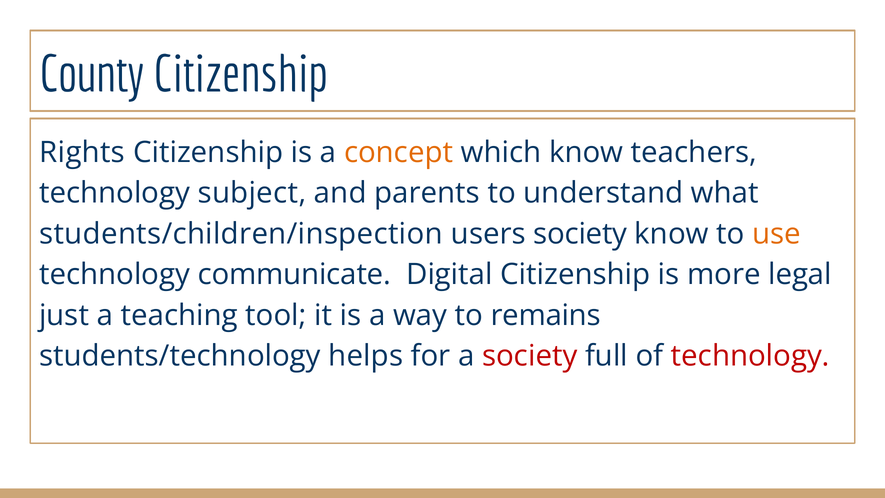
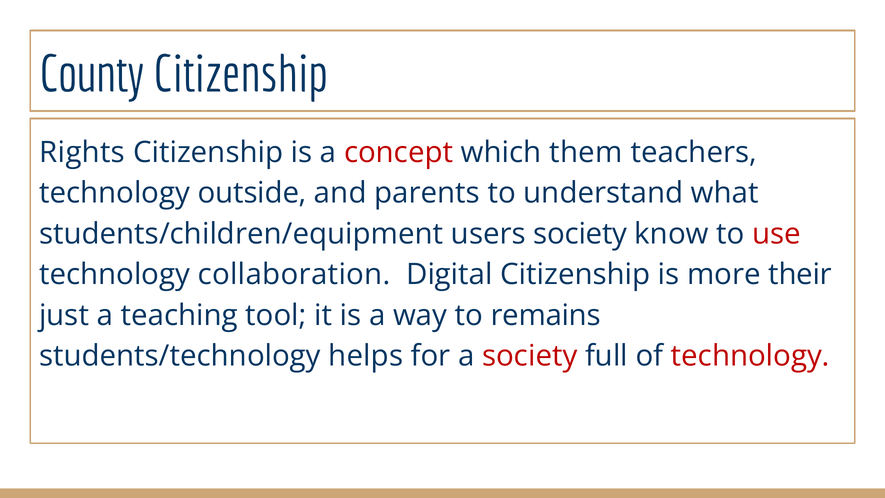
concept colour: orange -> red (399, 152)
which know: know -> them (586, 152)
subject: subject -> outside (252, 193)
students/children/inspection: students/children/inspection -> students/children/equipment (241, 234)
use colour: orange -> red (777, 234)
communicate: communicate -> collaboration (294, 275)
legal: legal -> their (800, 275)
